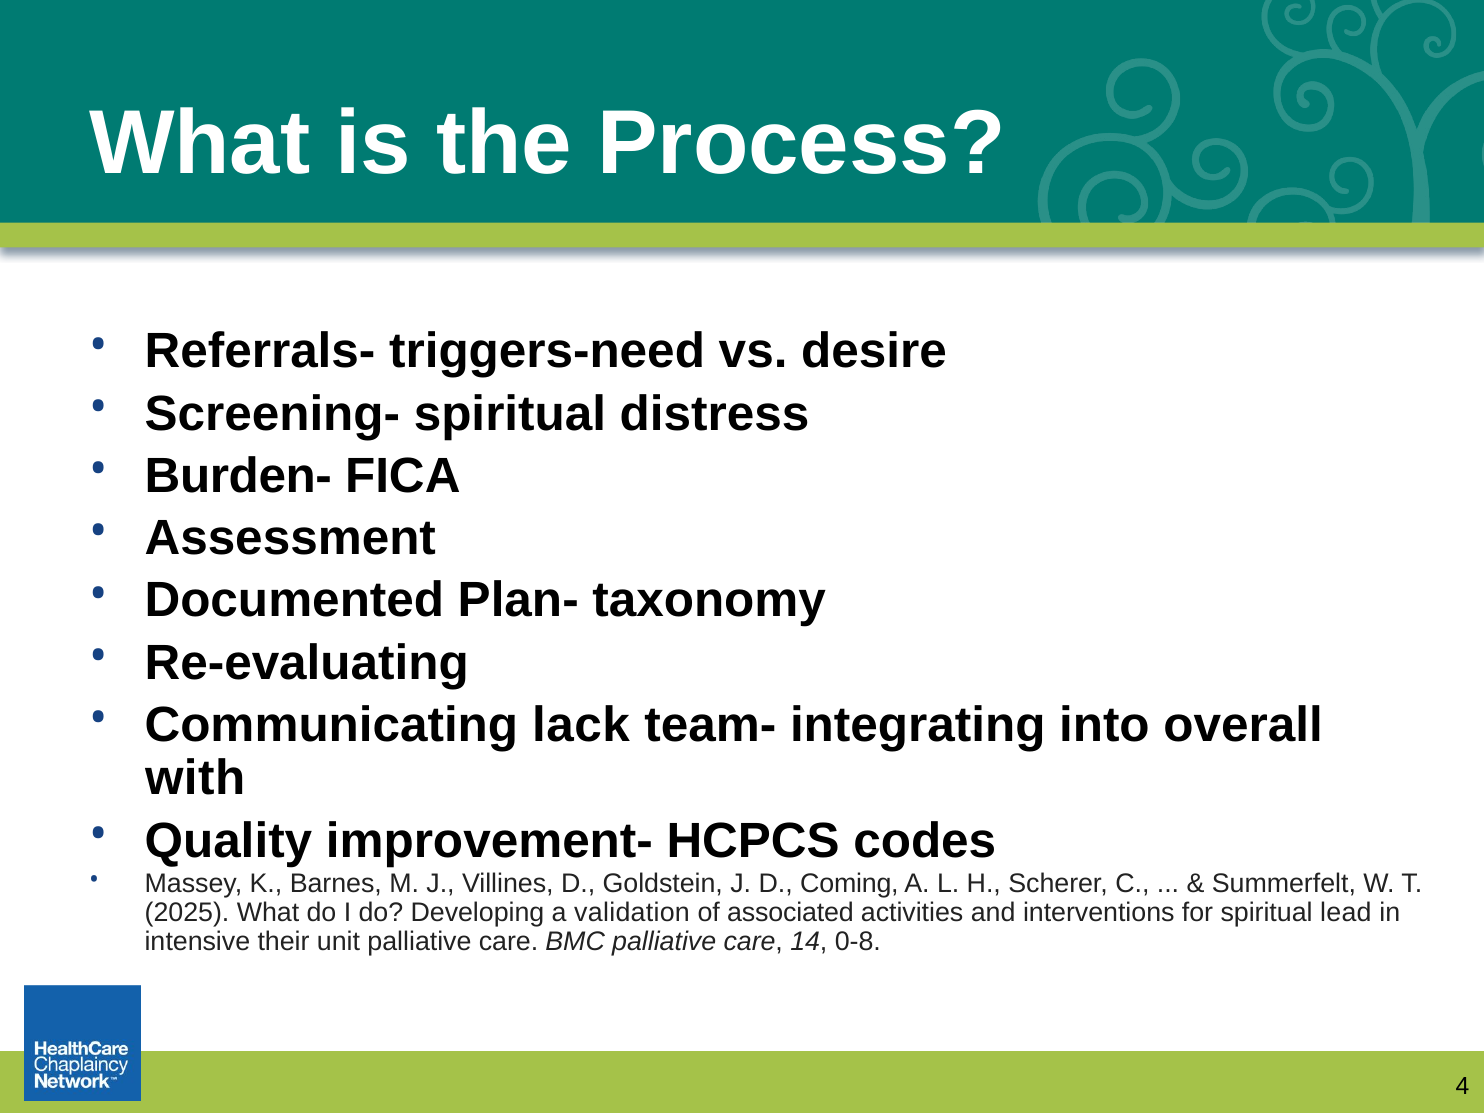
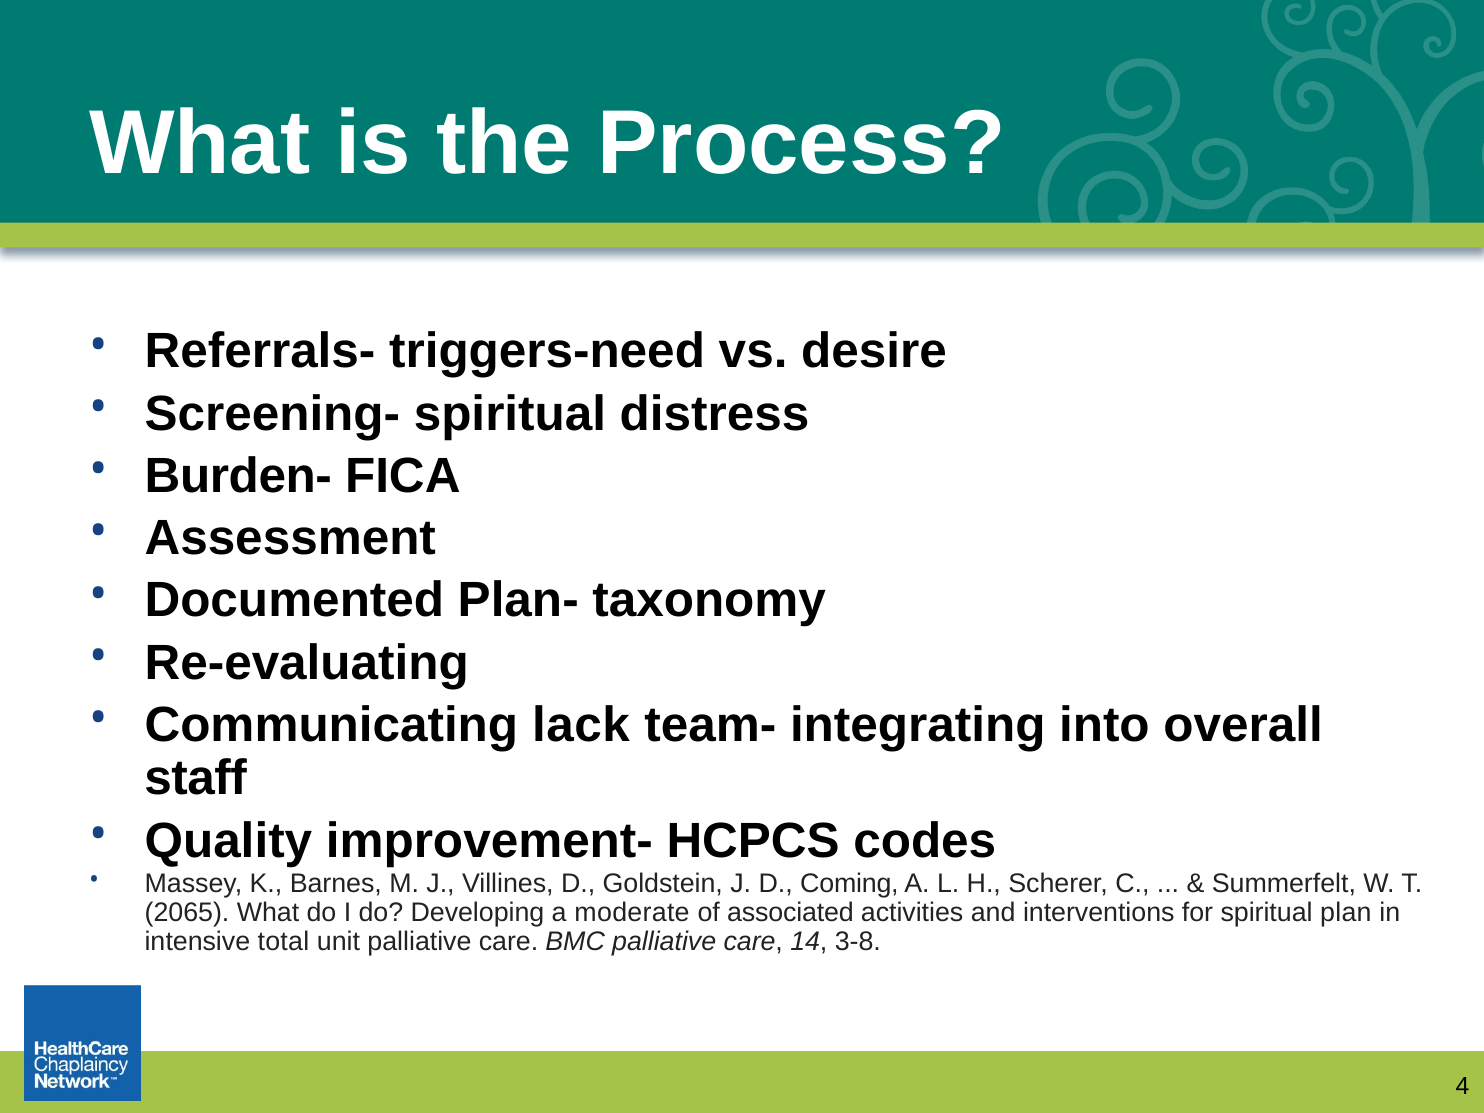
with: with -> staff (196, 779)
2025: 2025 -> 2065 (187, 913)
validation: validation -> moderate (632, 913)
lead: lead -> plan (1346, 913)
their: their -> total (283, 942)
0-8: 0-8 -> 3-8 (858, 942)
